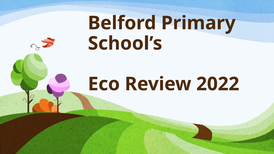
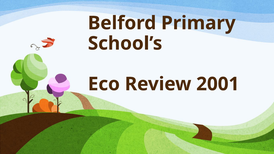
2022: 2022 -> 2001 (218, 84)
